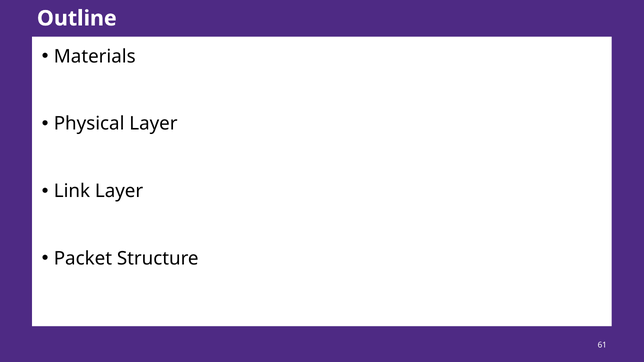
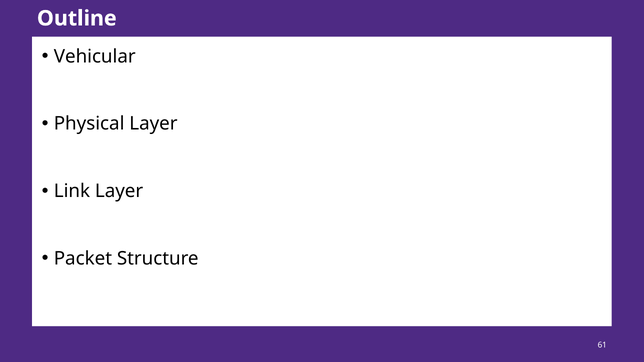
Materials: Materials -> Vehicular (95, 56)
